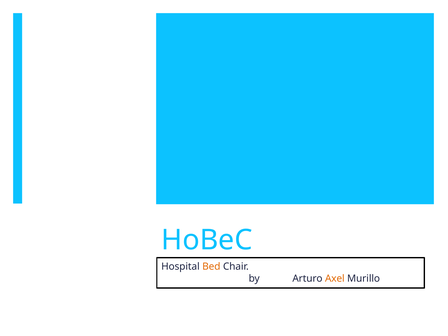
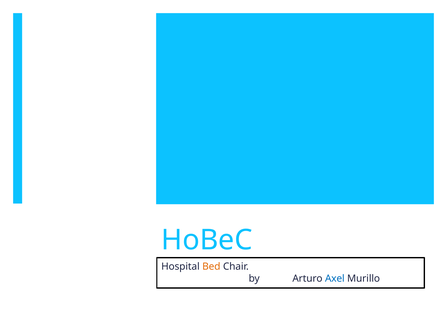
Axel colour: orange -> blue (335, 278)
